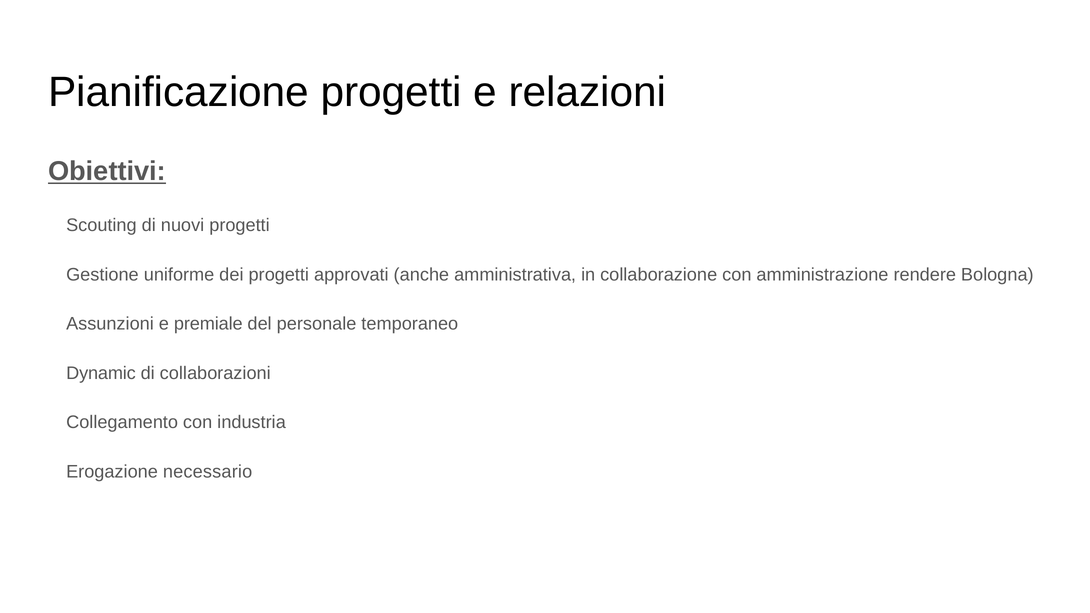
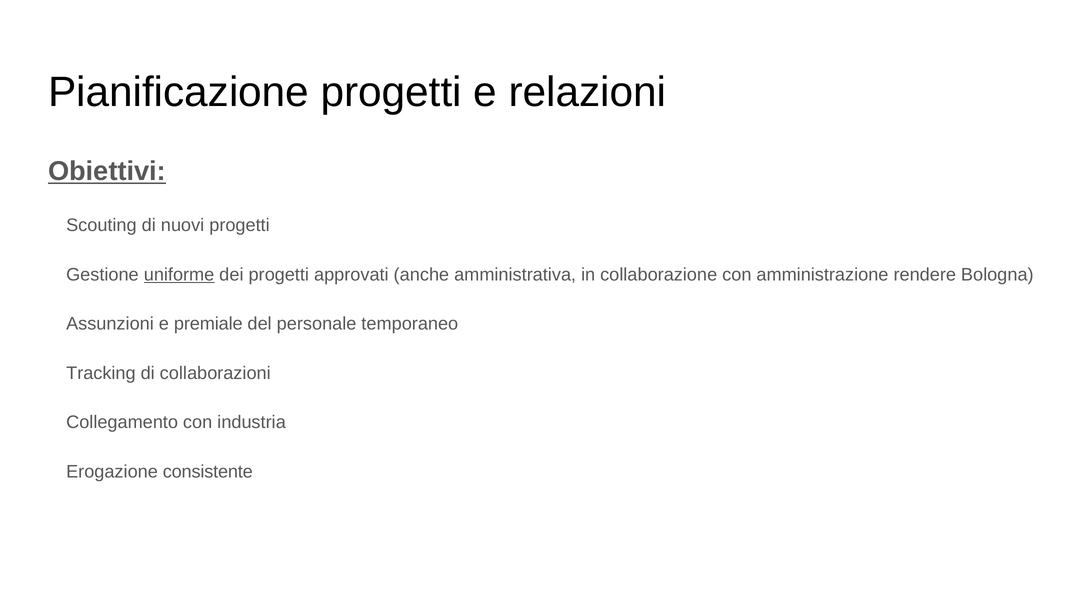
uniforme underline: none -> present (179, 275)
Dynamic: Dynamic -> Tracking (101, 373)
necessario: necessario -> consistente (208, 472)
